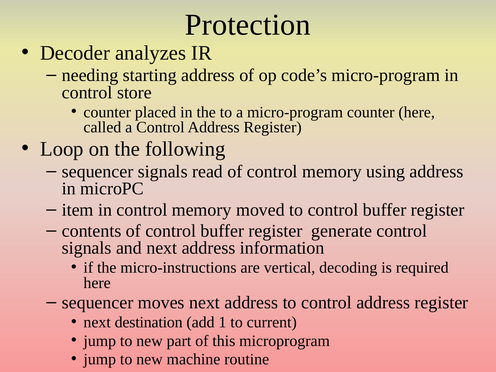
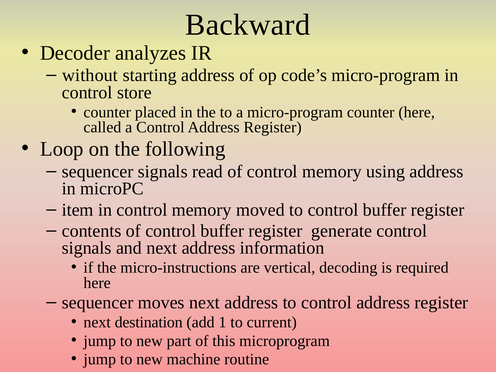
Protection: Protection -> Backward (248, 25)
needing: needing -> without (90, 75)
